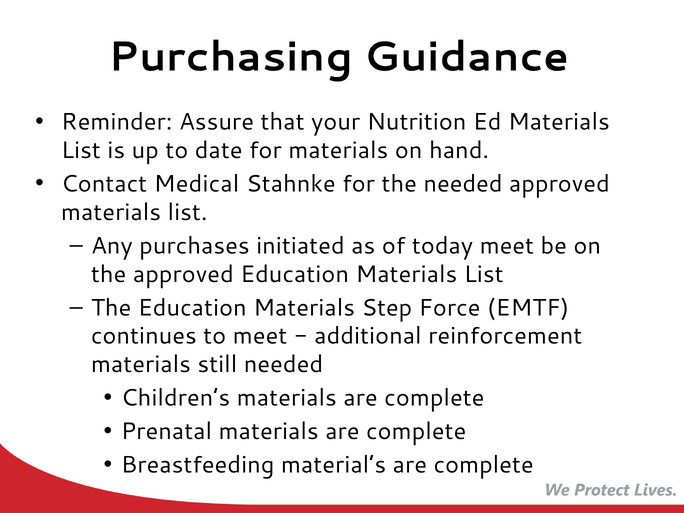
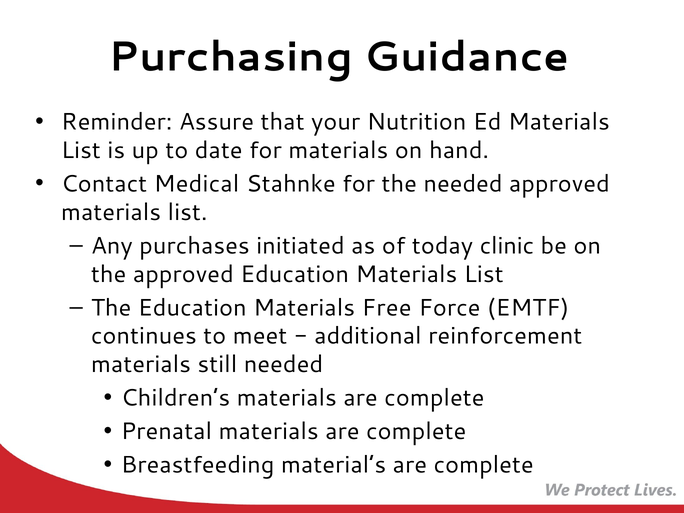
today meet: meet -> clinic (507, 246)
Step: Step -> Free (387, 308)
